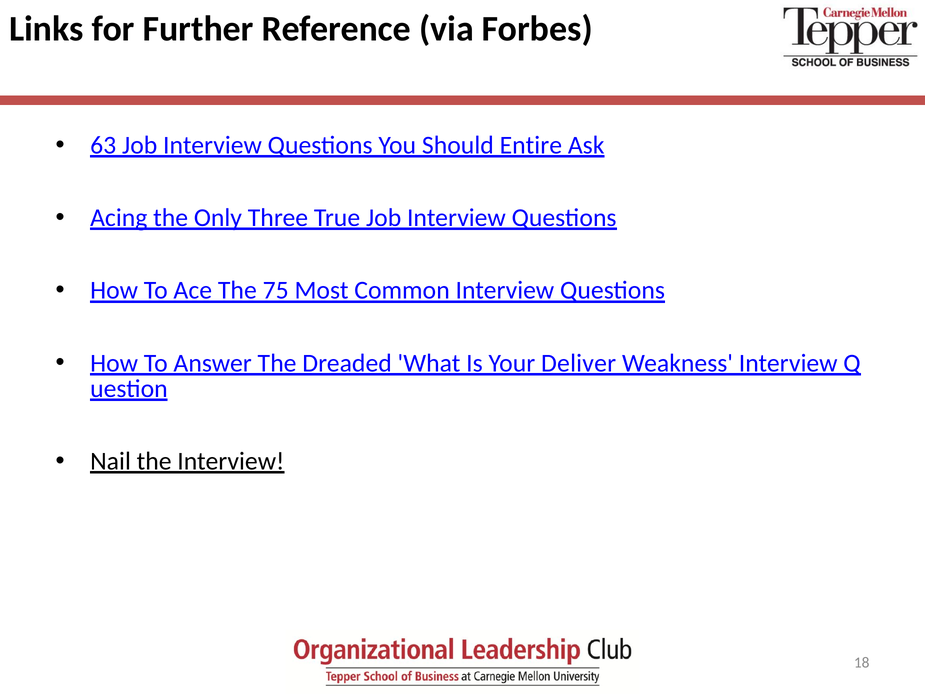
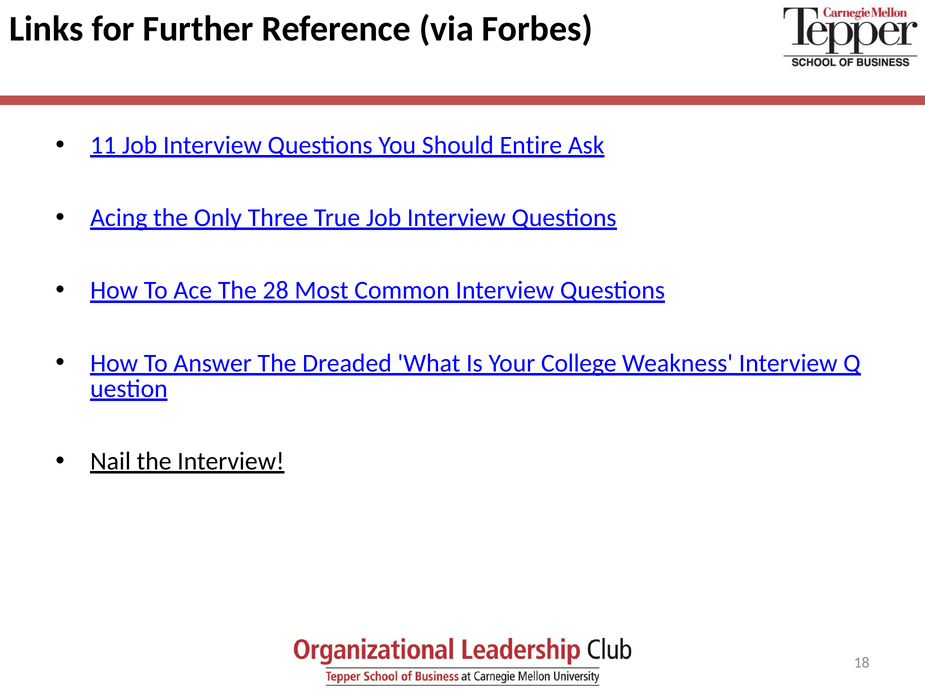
63: 63 -> 11 (103, 145)
75: 75 -> 28 (276, 290)
Deliver: Deliver -> College (579, 363)
